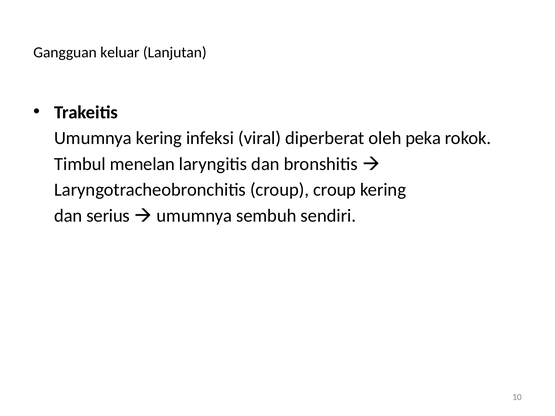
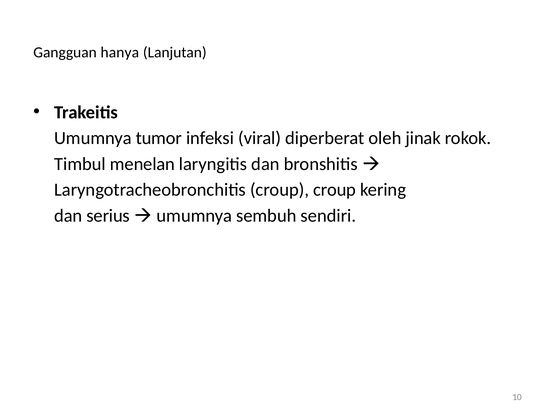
keluar: keluar -> hanya (120, 52)
Umumnya kering: kering -> tumor (159, 138)
peka: peka -> jinak (423, 138)
